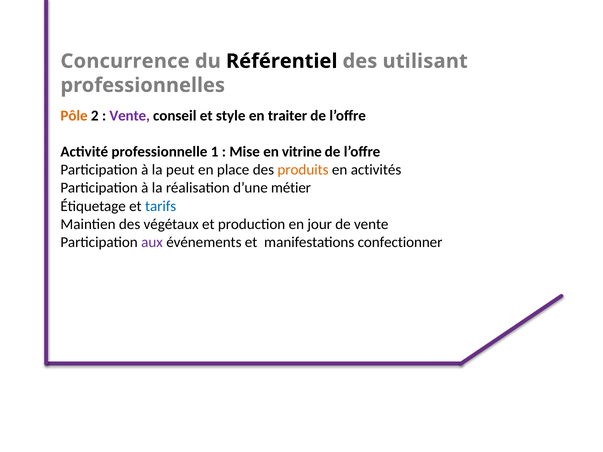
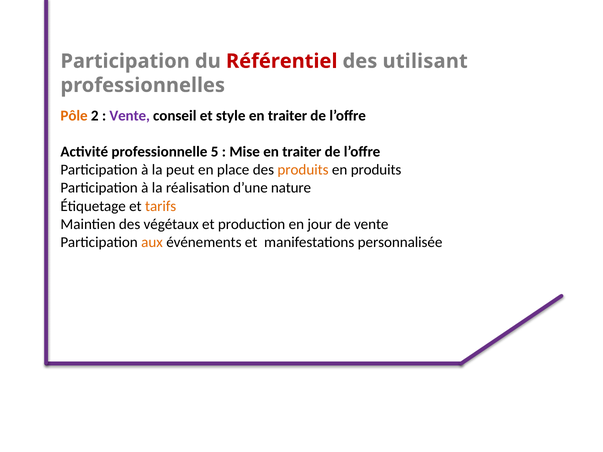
Concurrence: Concurrence -> Participation (125, 61)
Référentiel colour: black -> red (282, 61)
1: 1 -> 5 (215, 152)
Mise en vitrine: vitrine -> traiter (302, 152)
en activités: activités -> produits (376, 170)
métier: métier -> nature (291, 188)
tarifs colour: blue -> orange (161, 206)
aux colour: purple -> orange (152, 242)
confectionner: confectionner -> personnalisée (400, 242)
